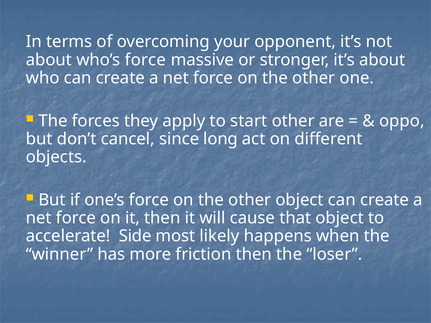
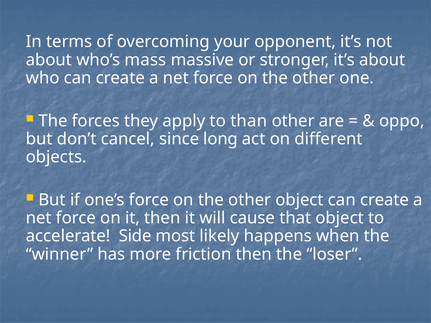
who’s force: force -> mass (145, 60)
start: start -> than (249, 121)
